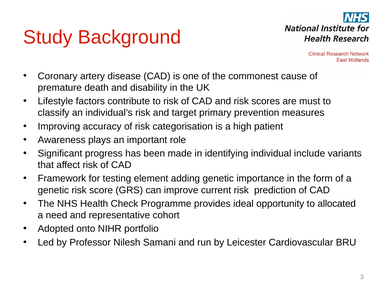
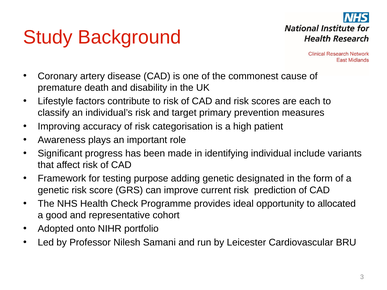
must: must -> each (310, 101)
element: element -> purpose (151, 179)
importance: importance -> designated (260, 179)
need: need -> good (57, 215)
